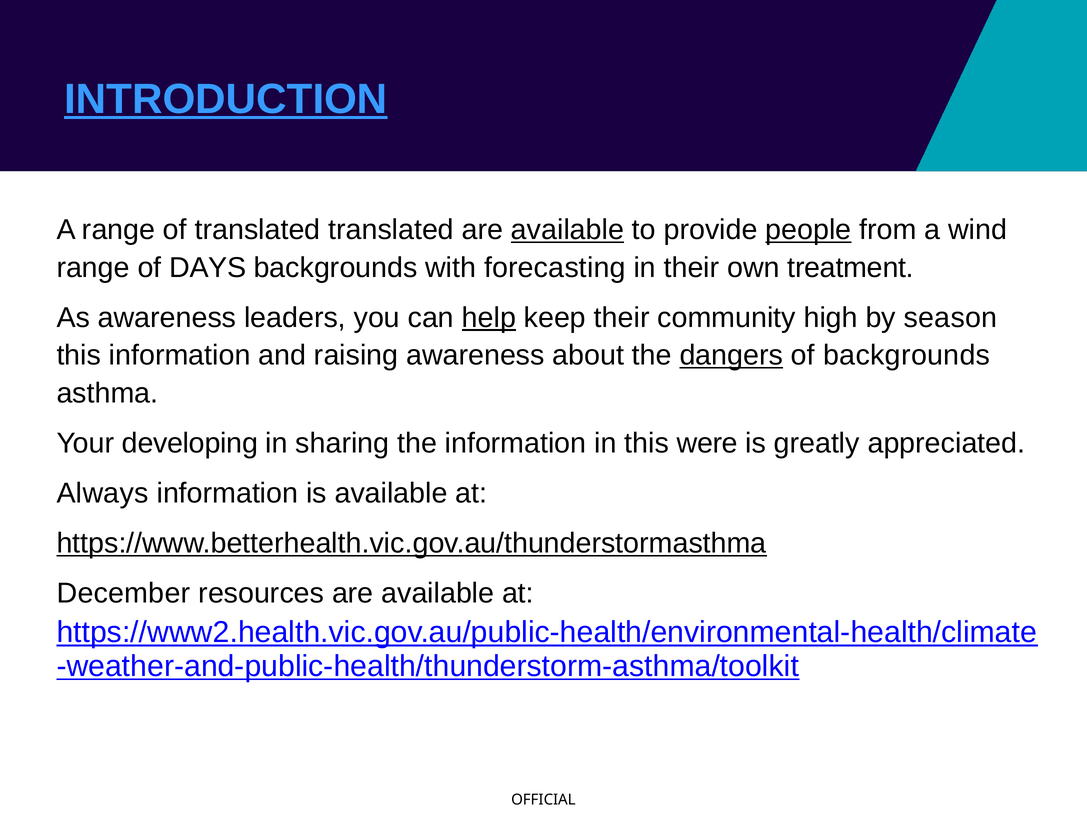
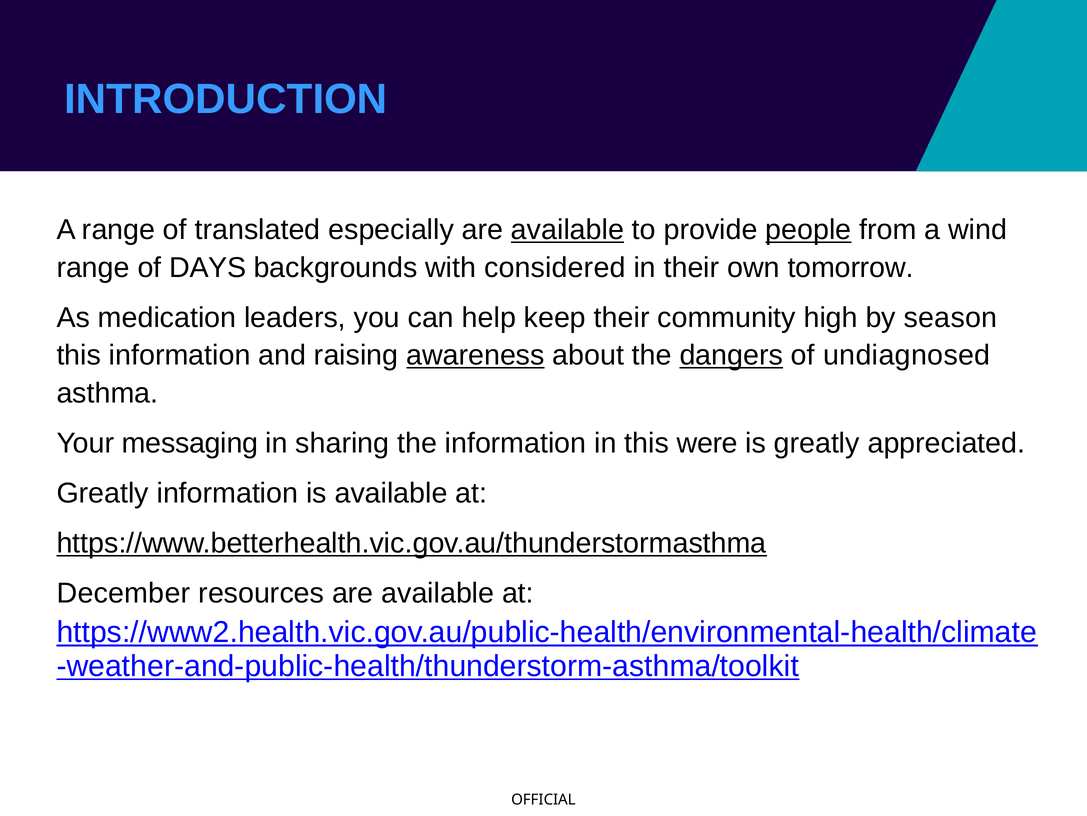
INTRODUCTION underline: present -> none (226, 99)
translated translated: translated -> especially (391, 230)
forecasting: forecasting -> considered (555, 267)
treatment: treatment -> tomorrow (851, 267)
As awareness: awareness -> medication (167, 317)
help underline: present -> none (489, 317)
awareness underline: none -> present (475, 355)
of backgrounds: backgrounds -> undiagnosed (907, 355)
developing: developing -> messaging (190, 443)
Always: Always -> Greatly (103, 493)
